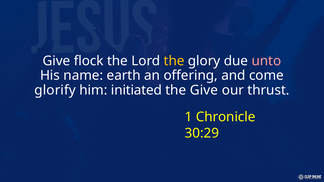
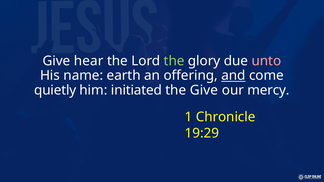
flock: flock -> hear (89, 61)
the colour: yellow -> light green (174, 61)
and underline: none -> present (233, 76)
glorify: glorify -> quietly (55, 90)
thrust: thrust -> mercy (269, 90)
30:29: 30:29 -> 19:29 (202, 133)
